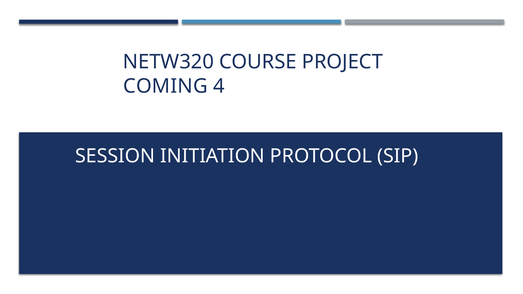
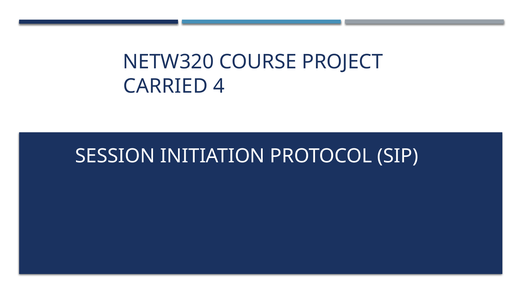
COMING: COMING -> CARRIED (165, 86)
